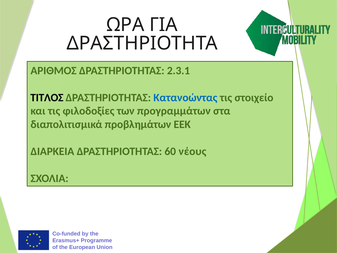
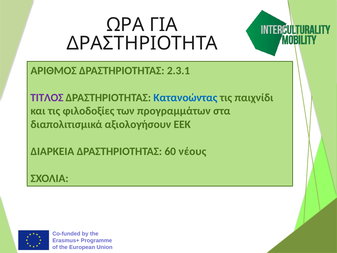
ΤΙΤΛΟΣ colour: black -> purple (47, 97)
στοιχείο: στοιχείο -> παιχνίδι (254, 97)
προβλημάτων: προβλημάτων -> αξιολογήσουν (138, 124)
